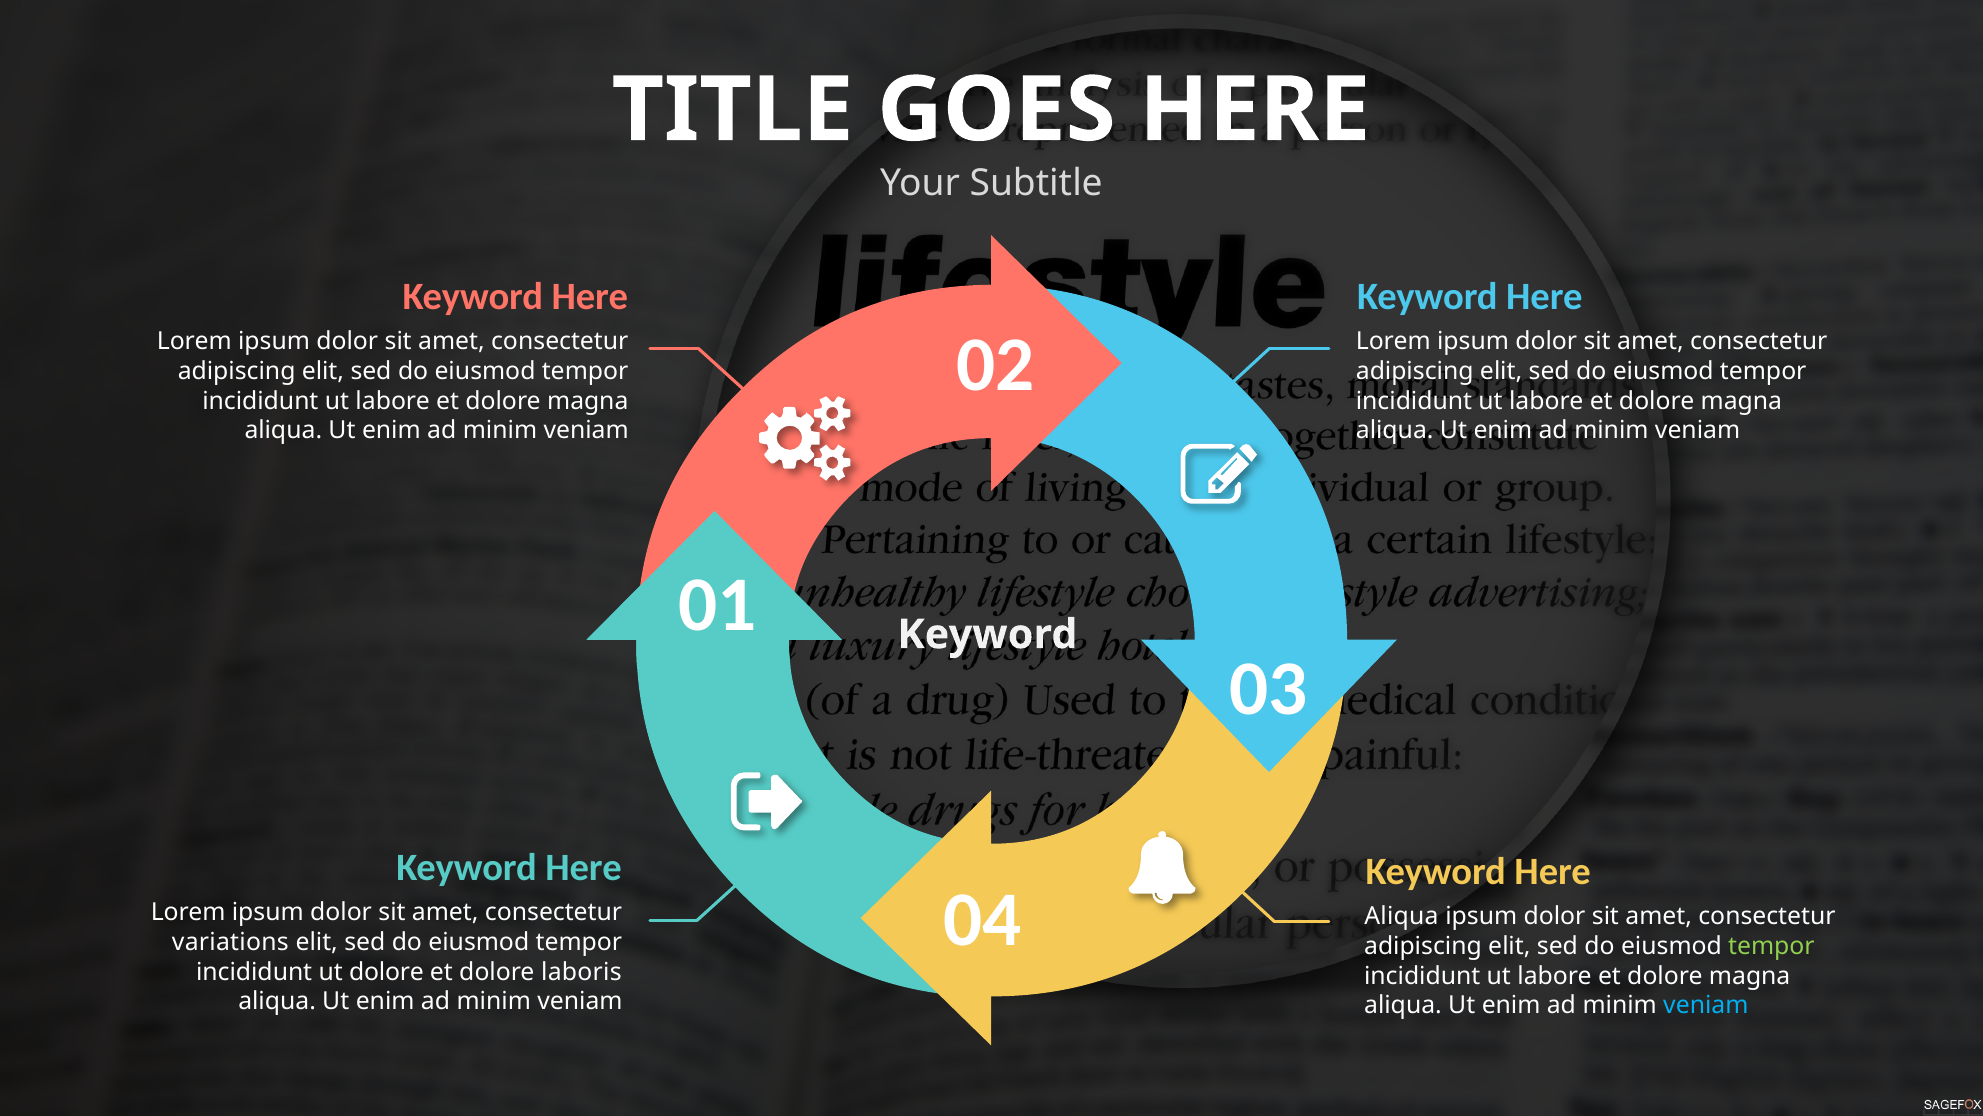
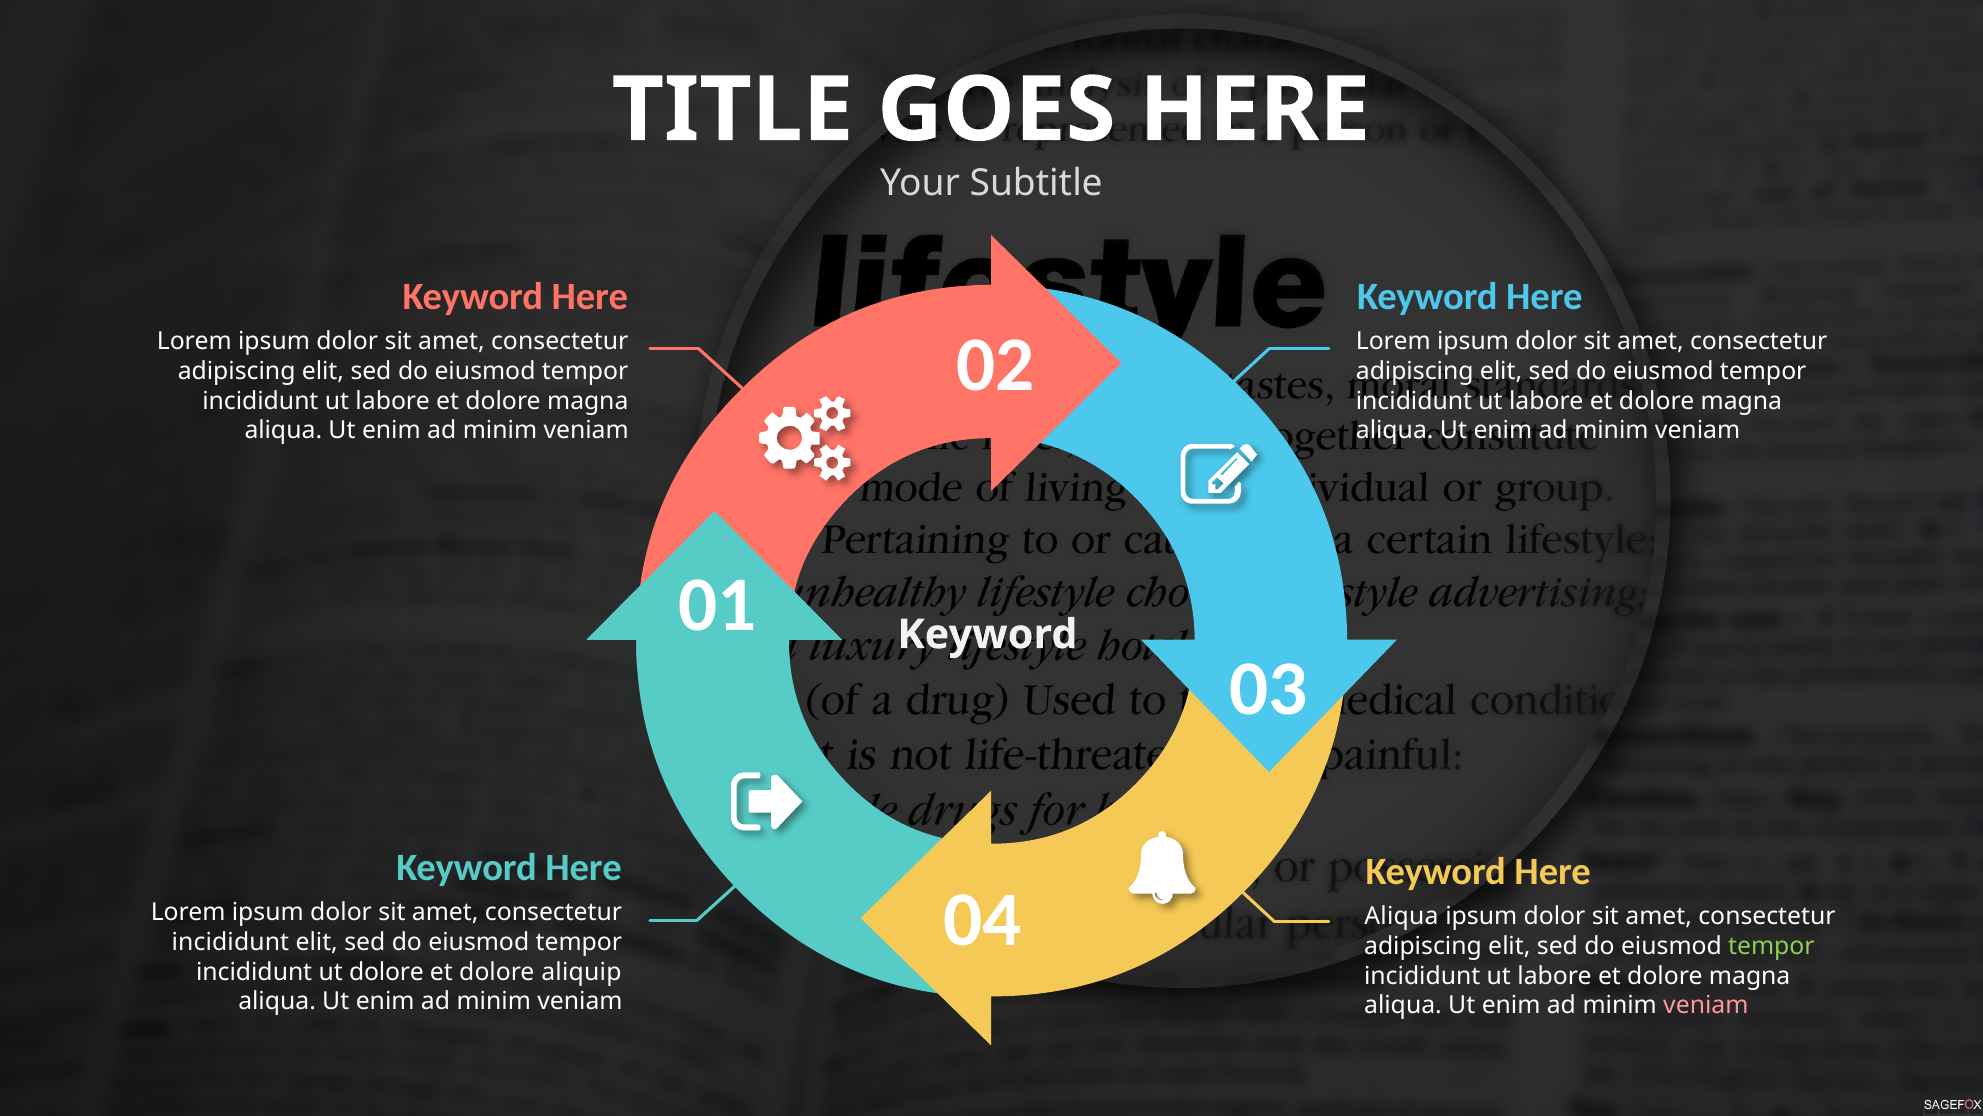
variations: variations -> incididunt (230, 942)
laboris: laboris -> aliquip (581, 971)
veniam colour: light blue -> pink (1706, 1005)
